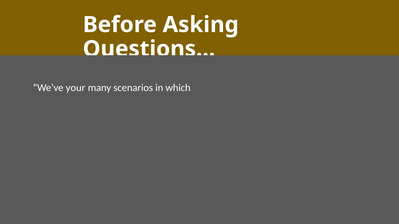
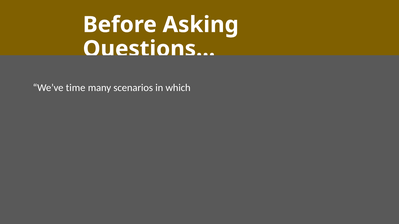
We’ve your: your -> time (76, 88)
